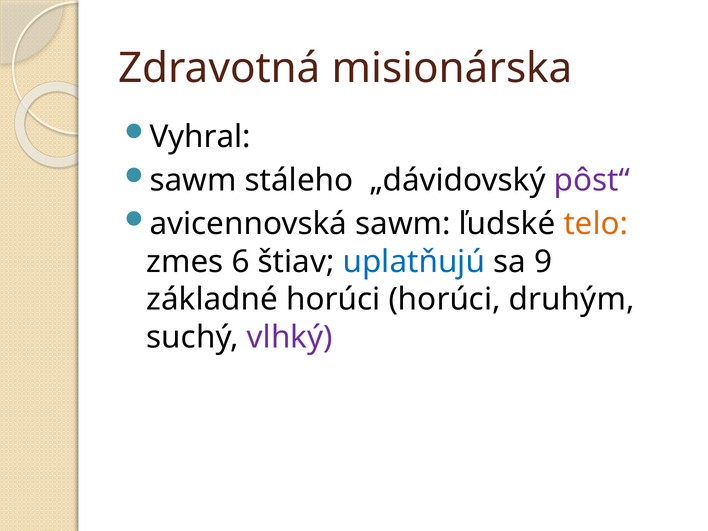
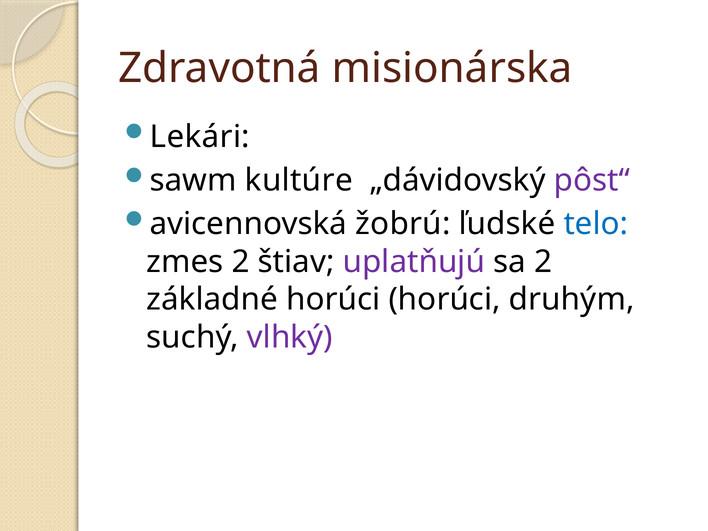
Vyhral: Vyhral -> Lekári (200, 137)
stáleho: stáleho -> kultúre (299, 180)
avicennovská sawm: sawm -> žobrú (403, 224)
telo colour: orange -> blue (596, 224)
zmes 6: 6 -> 2 (241, 262)
uplatňujú colour: blue -> purple (414, 262)
sa 9: 9 -> 2 (543, 262)
